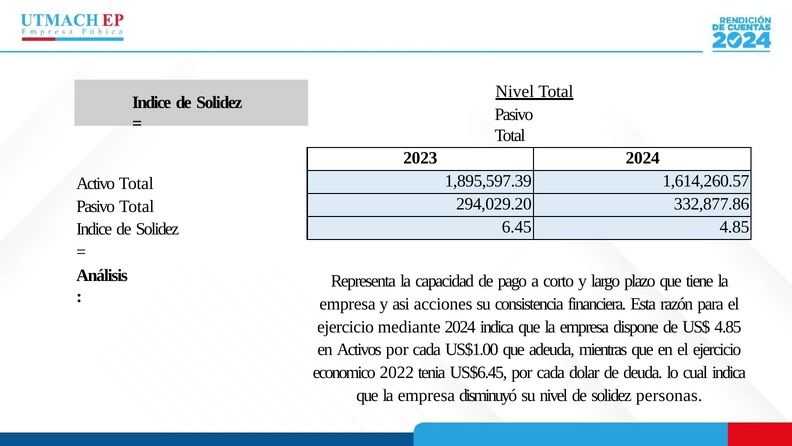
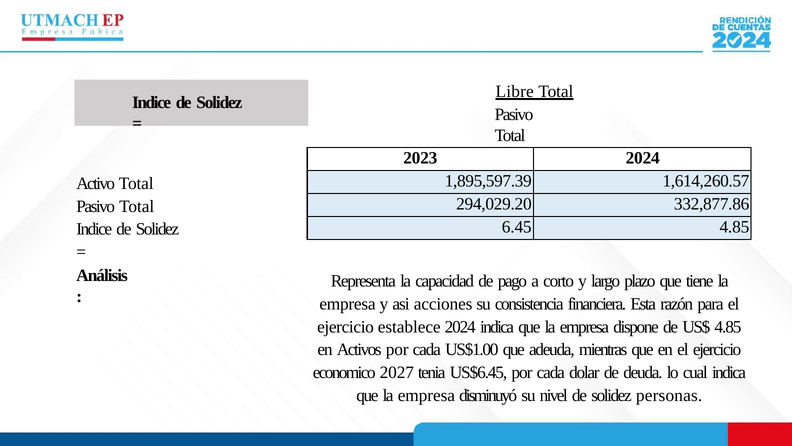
Nivel: Nivel -> Libre (515, 91)
mediante: mediante -> establece (409, 326)
2022: 2022 -> 2027 (397, 372)
